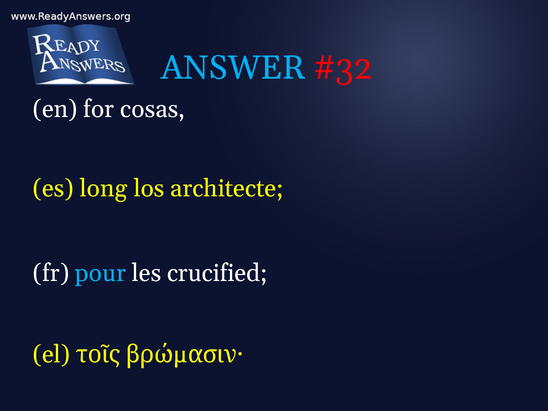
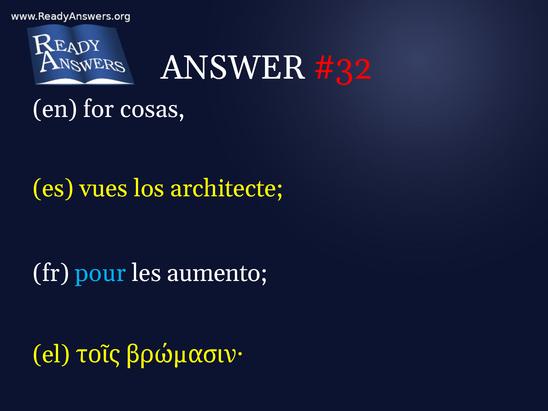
ANSWER colour: light blue -> white (233, 68)
long: long -> vues (104, 189)
crucified: crucified -> aumento (217, 273)
